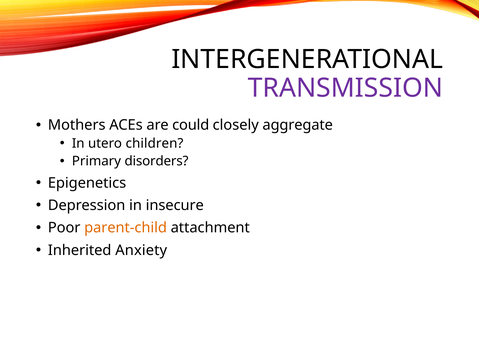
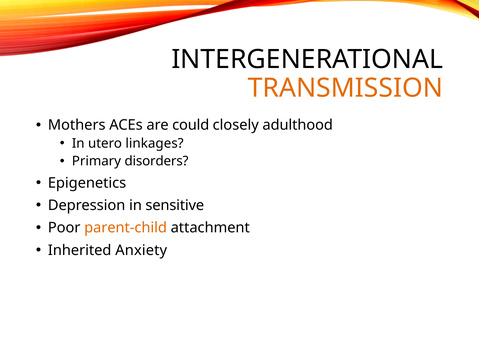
TRANSMISSION colour: purple -> orange (345, 88)
aggregate: aggregate -> adulthood (298, 125)
children: children -> linkages (155, 144)
insecure: insecure -> sensitive (175, 205)
